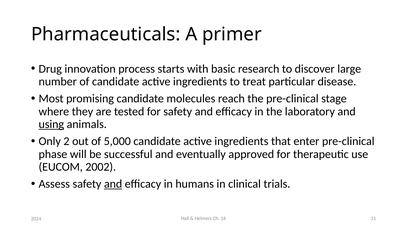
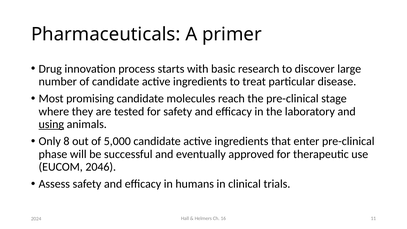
2: 2 -> 8 (66, 141)
2002: 2002 -> 2046 (101, 167)
and underline: present -> none (113, 184)
